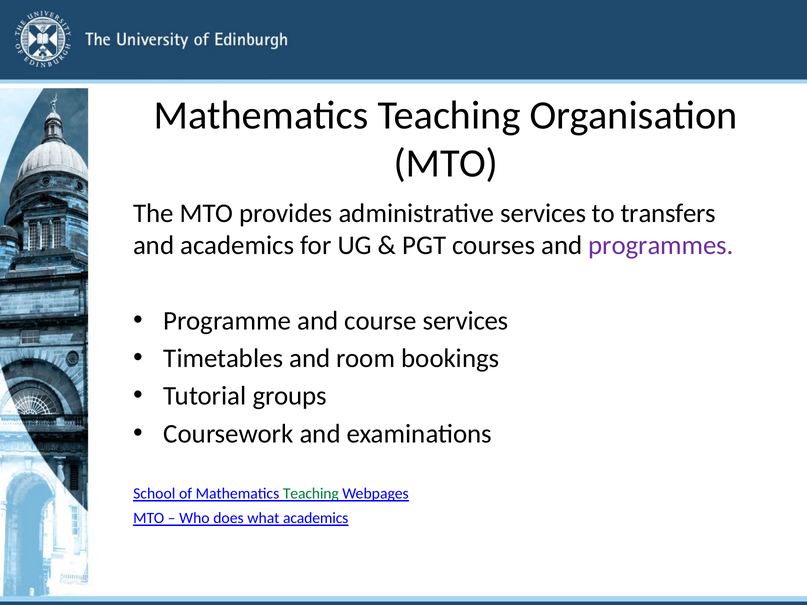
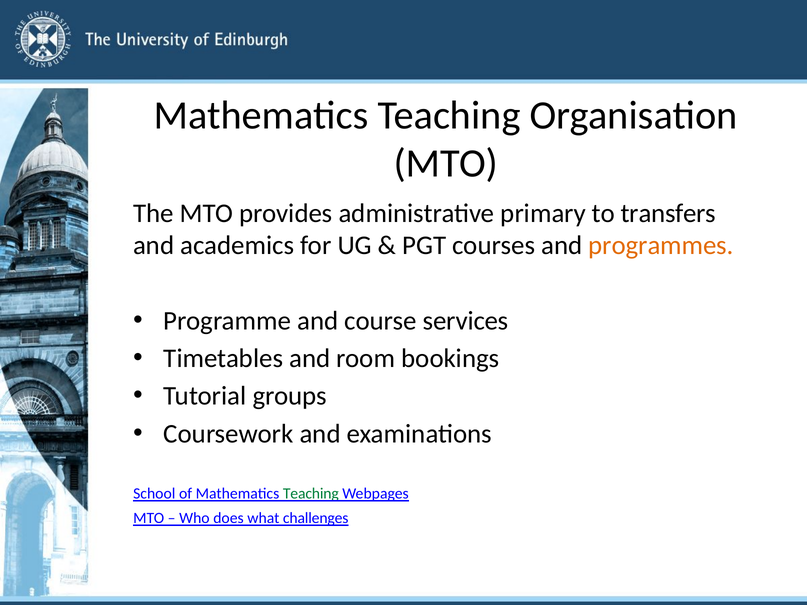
administrative services: services -> primary (543, 213)
programmes colour: purple -> orange (661, 246)
what academics: academics -> challenges (316, 518)
